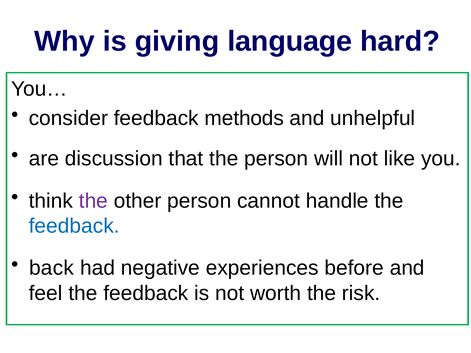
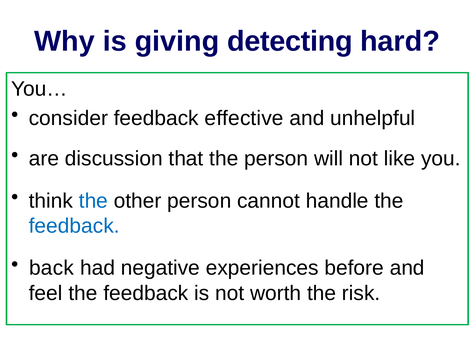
language: language -> detecting (290, 41)
methods: methods -> effective (244, 118)
the colour: purple -> blue (93, 201)
